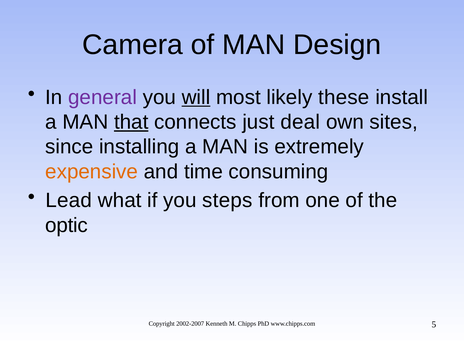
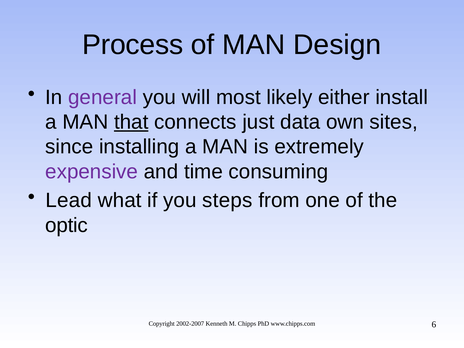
Camera: Camera -> Process (133, 45)
will underline: present -> none (196, 97)
these: these -> either (344, 97)
deal: deal -> data (300, 122)
expensive colour: orange -> purple (92, 172)
5: 5 -> 6 (434, 324)
